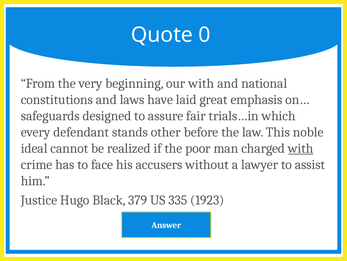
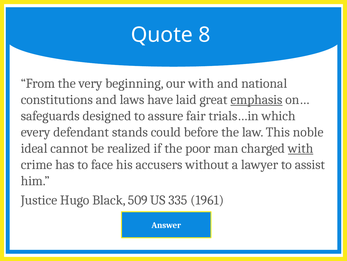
0: 0 -> 8 (204, 35)
emphasis underline: none -> present (257, 99)
other: other -> could (166, 132)
379: 379 -> 509 (138, 200)
1923: 1923 -> 1961 (207, 200)
